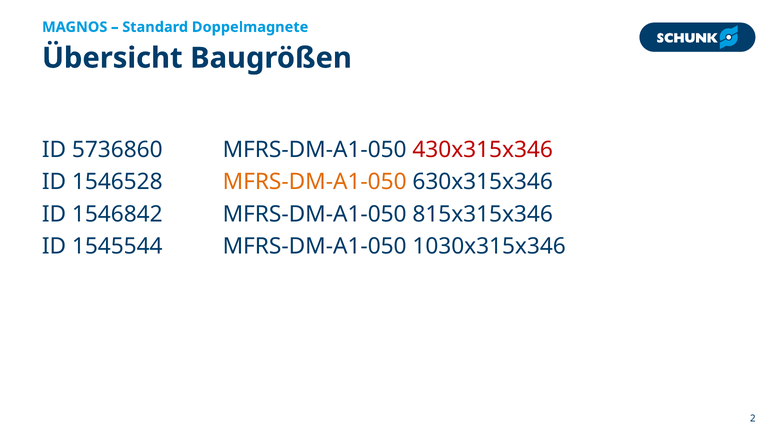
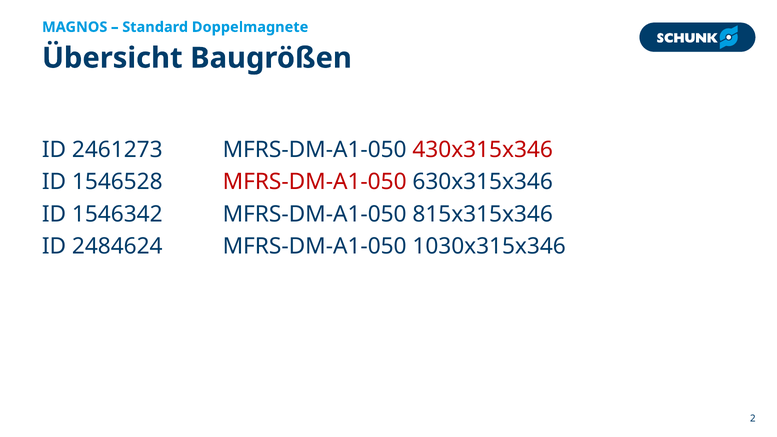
5736860: 5736860 -> 2461273 (117, 150)
MFRS-DM-A1-050 colour: orange -> red (315, 182)
1546842: 1546842 -> 1546342 (117, 214)
1545544: 1545544 -> 2484624 (117, 246)
